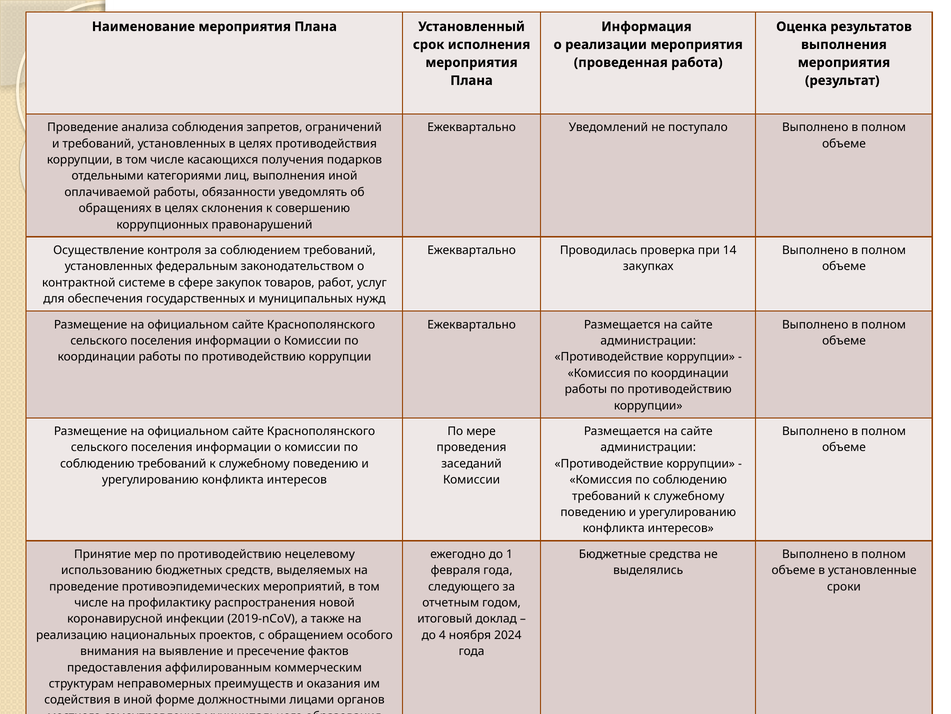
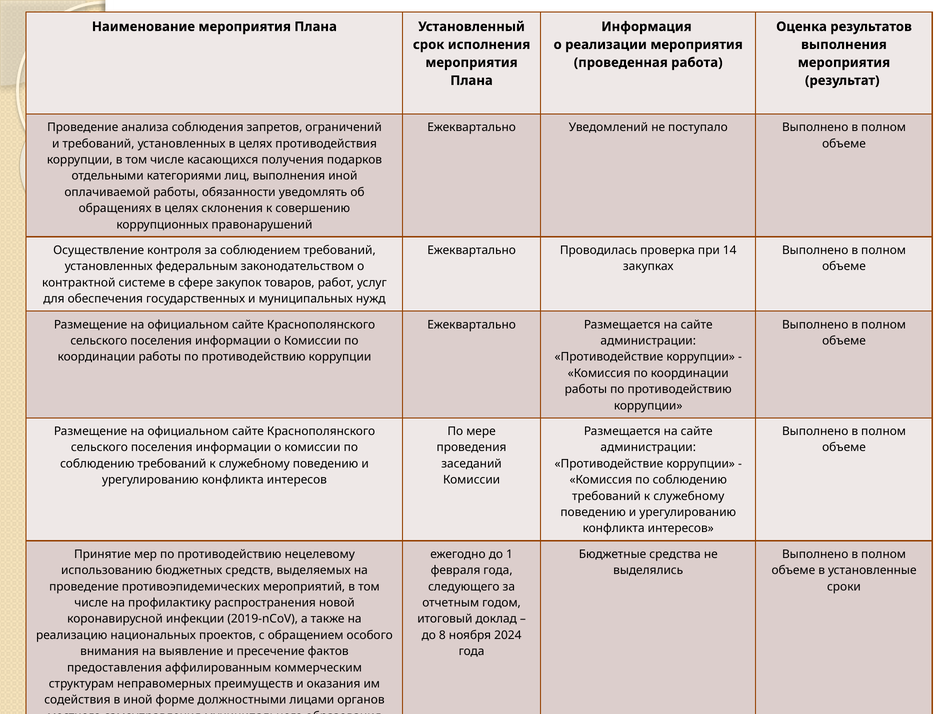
4: 4 -> 8 (442, 635)
